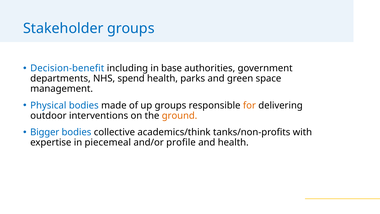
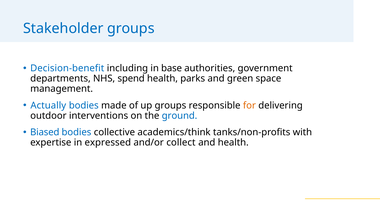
Physical: Physical -> Actually (48, 105)
ground colour: orange -> blue (180, 116)
Bigger: Bigger -> Biased (45, 132)
piecemeal: piecemeal -> expressed (108, 142)
profile: profile -> collect (181, 142)
